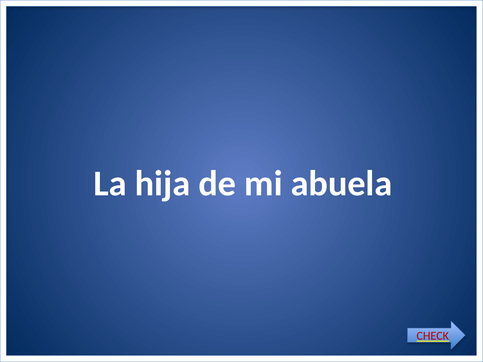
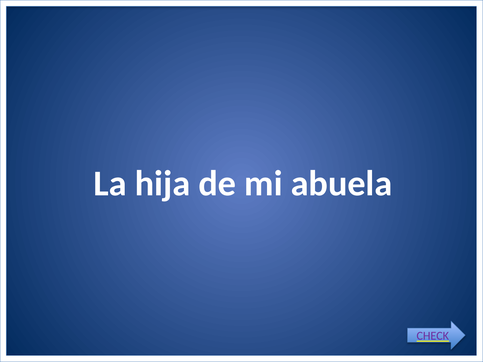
CHECK colour: red -> purple (433, 336)
